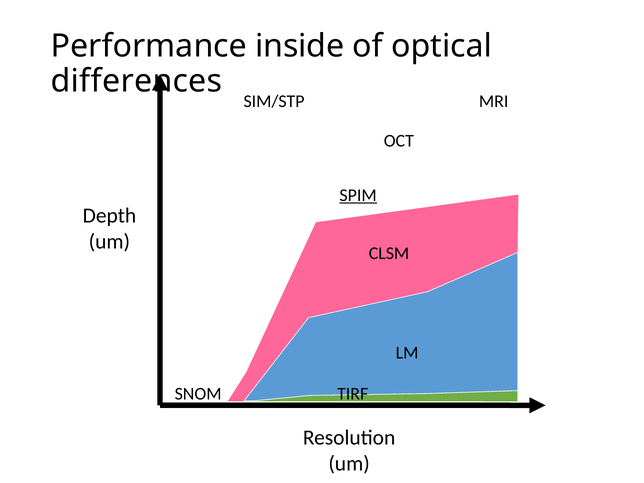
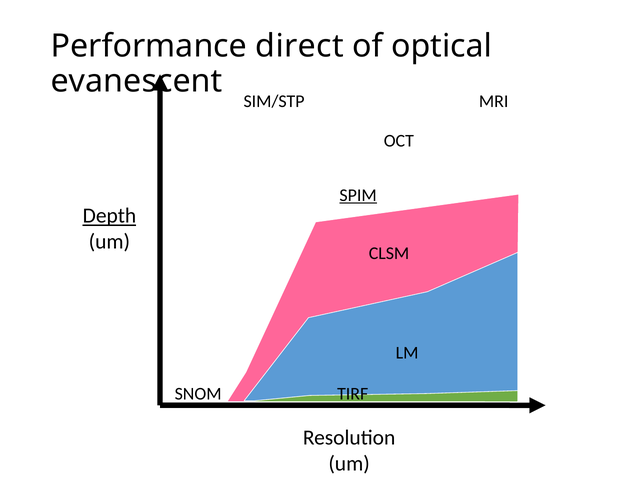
inside: inside -> direct (300, 46)
differences: differences -> evanescent (137, 81)
Depth underline: none -> present (109, 216)
